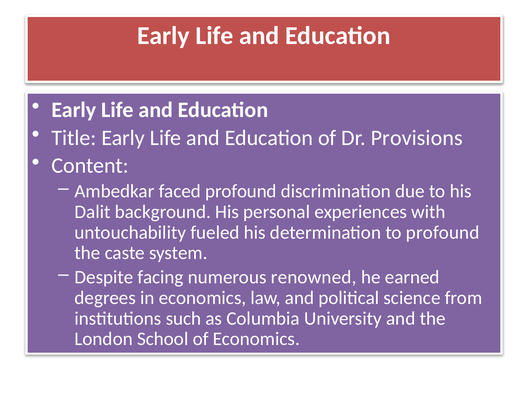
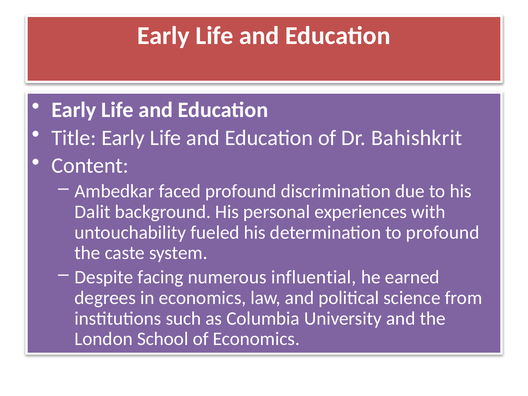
Provisions: Provisions -> Bahishkrit (417, 138)
renowned: renowned -> influential (314, 277)
